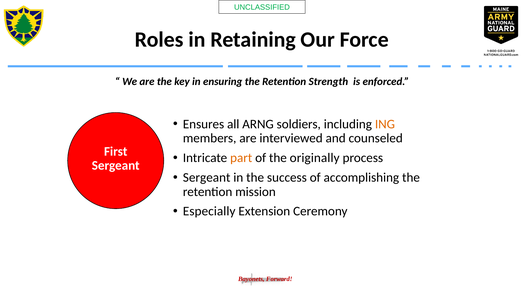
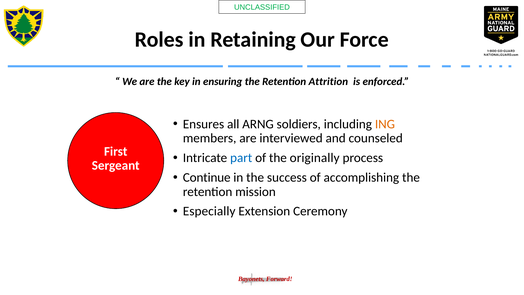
Strength: Strength -> Attrition (328, 82)
part colour: orange -> blue (241, 158)
Sergeant: Sergeant -> Continue (207, 177)
